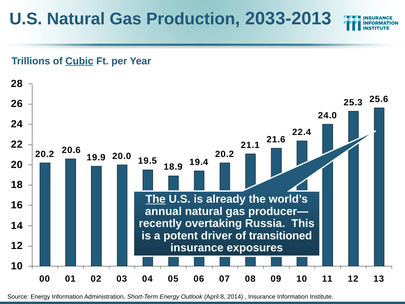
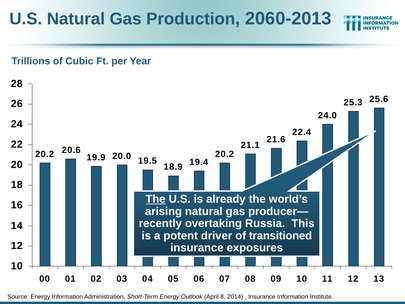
2033-2013: 2033-2013 -> 2060-2013 (288, 18)
Cubic underline: present -> none (79, 61)
annual: annual -> arising (163, 211)
